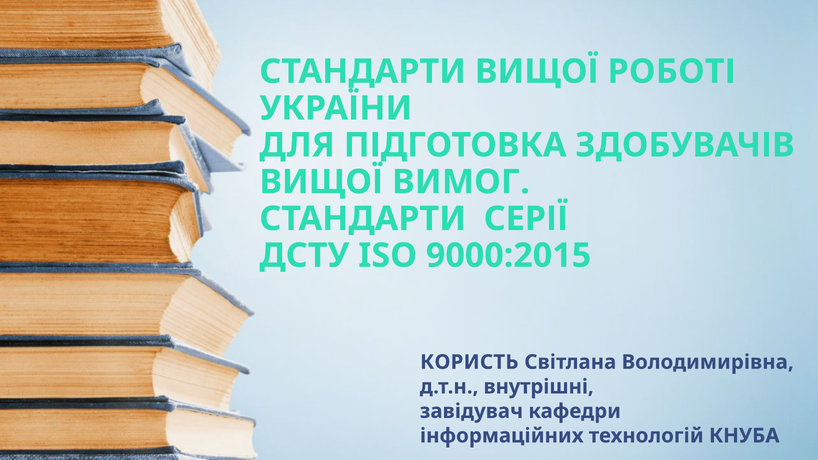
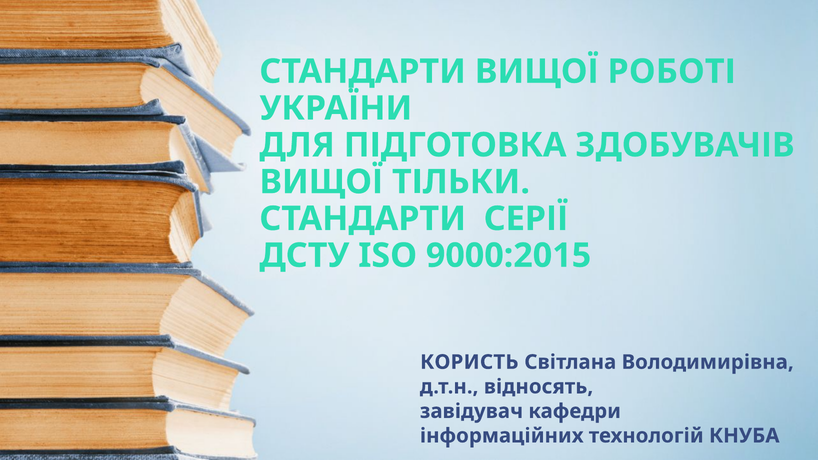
ВИМОГ: ВИМОГ -> ТІЛЬКИ (461, 182)
внутрішні: внутрішні -> відносять (538, 387)
